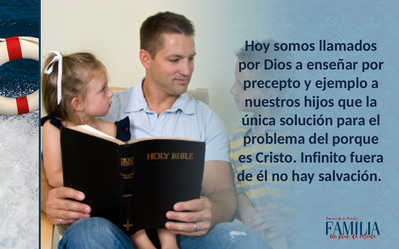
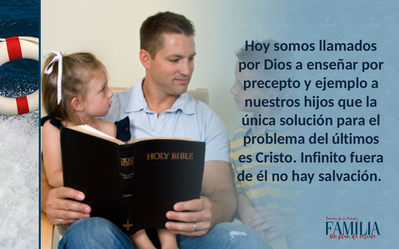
porque: porque -> últimos (356, 139)
